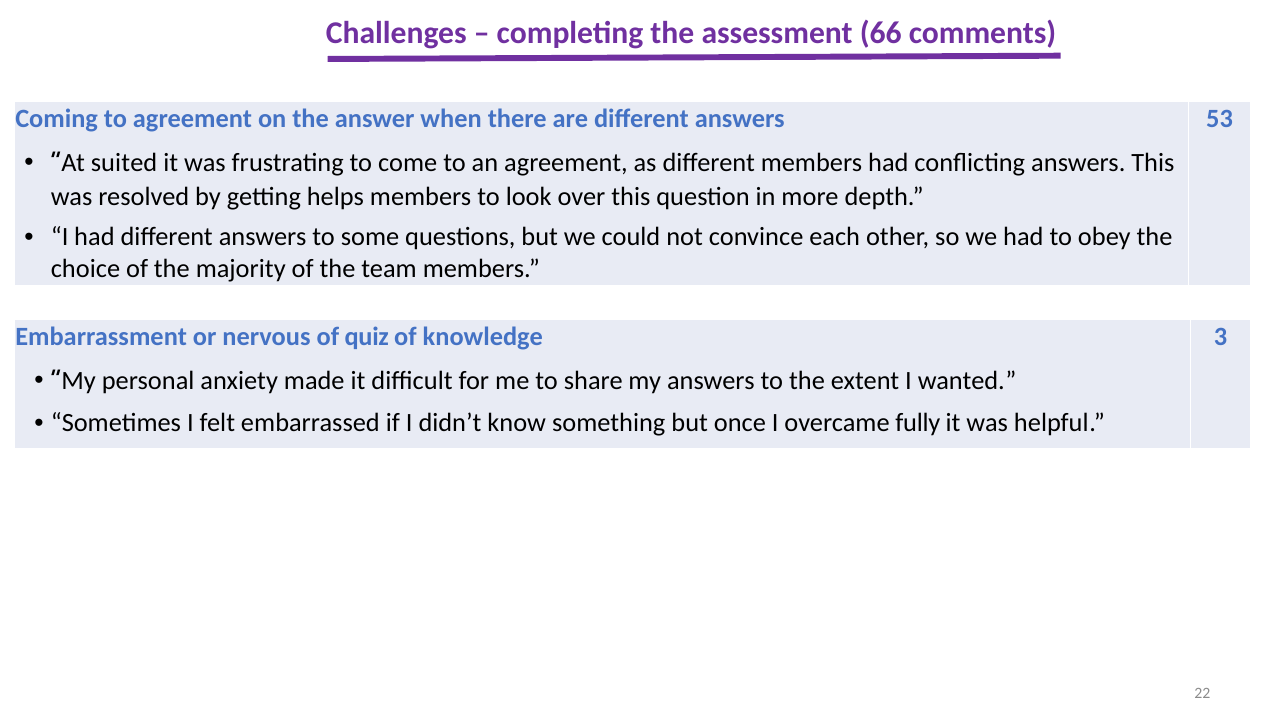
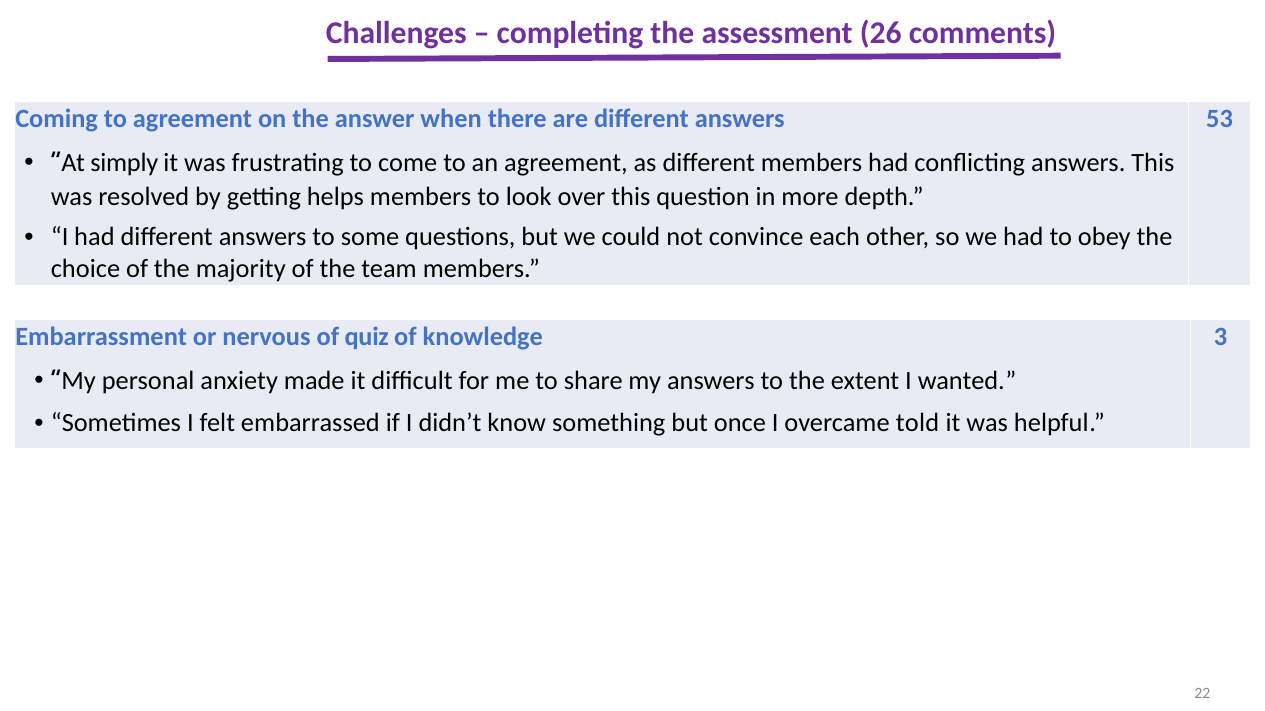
66: 66 -> 26 (881, 33)
suited: suited -> simply (124, 163)
fully: fully -> told (918, 423)
